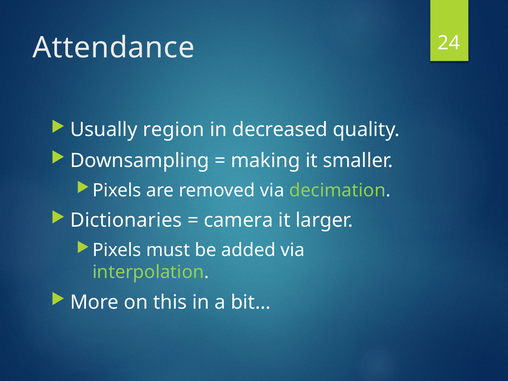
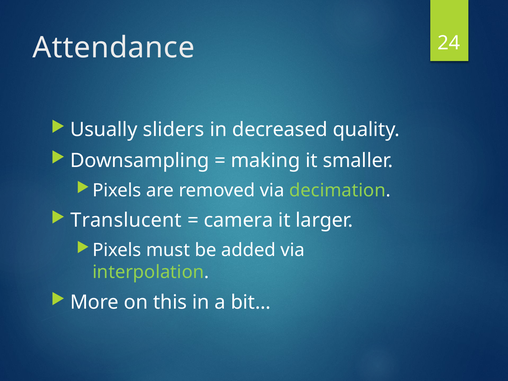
region: region -> sliders (174, 130)
Dictionaries: Dictionaries -> Translucent (126, 220)
